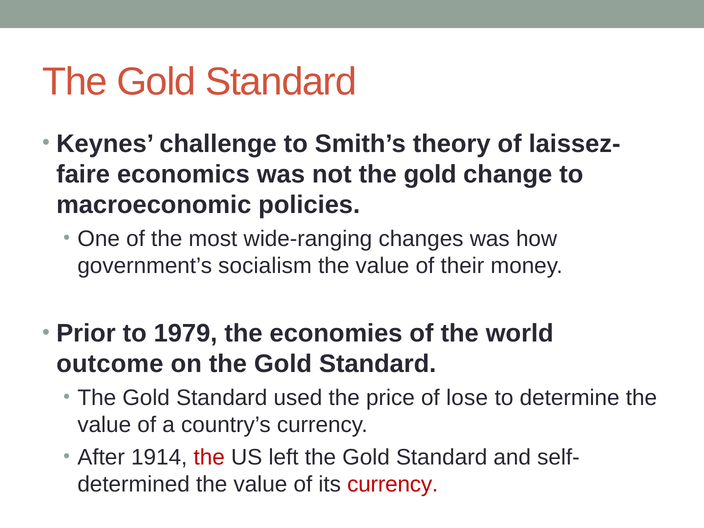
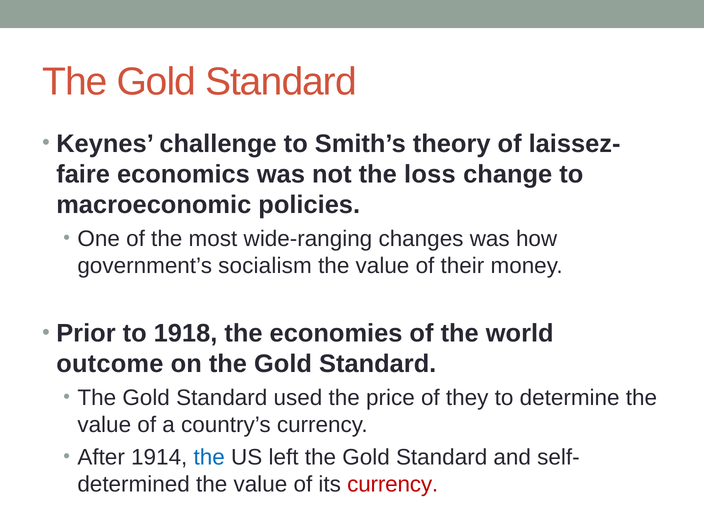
not the gold: gold -> loss (430, 174)
1979: 1979 -> 1918 (186, 333)
lose: lose -> they (467, 398)
the colour: red -> blue (209, 457)
